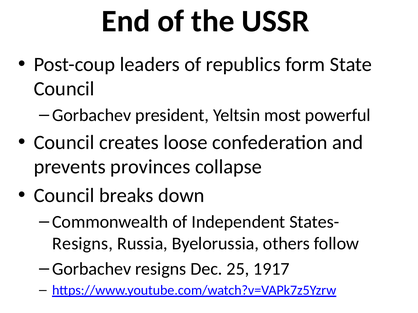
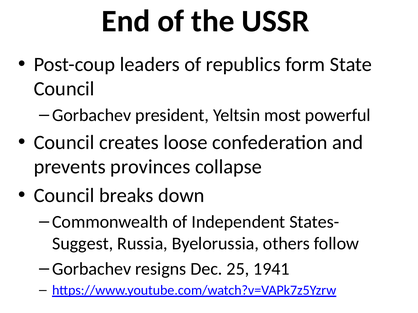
Resigns: Resigns -> Suggest (83, 244)
1917: 1917 -> 1941 (272, 269)
